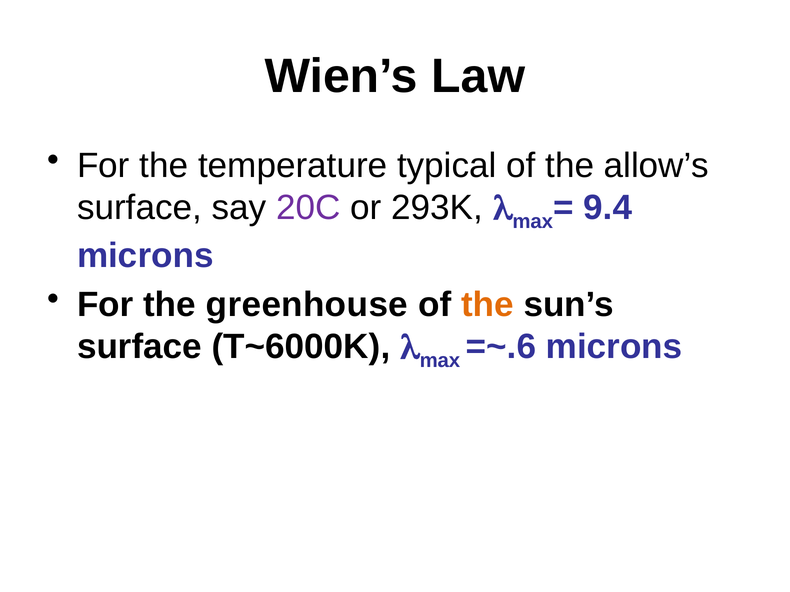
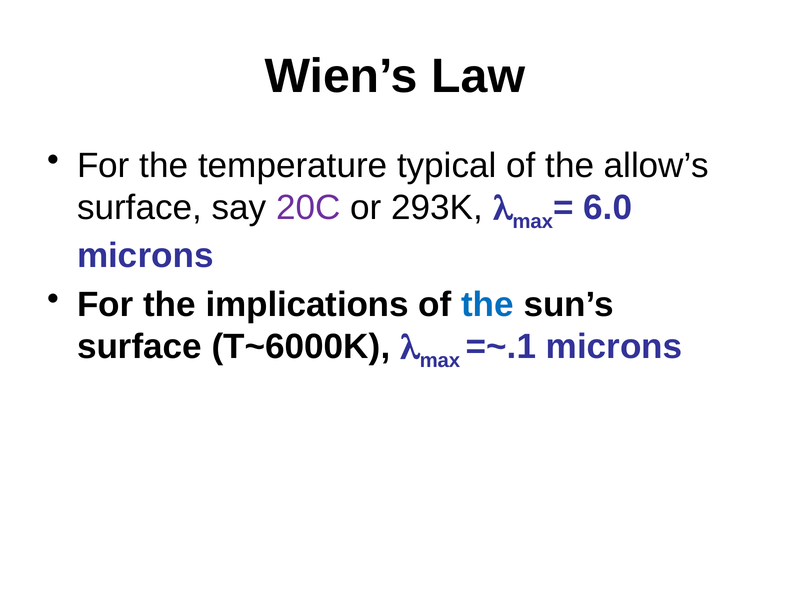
9.4: 9.4 -> 6.0 (608, 208)
greenhouse: greenhouse -> implications (307, 305)
the colour: orange -> blue (487, 305)
=~.6: =~.6 -> =~.1 (501, 347)
